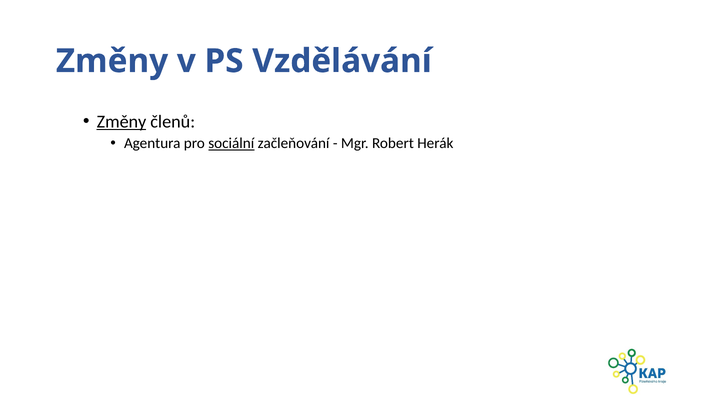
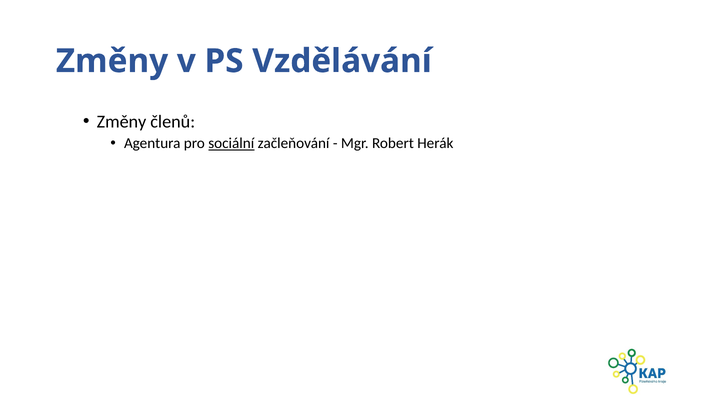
Změny underline: present -> none (122, 121)
